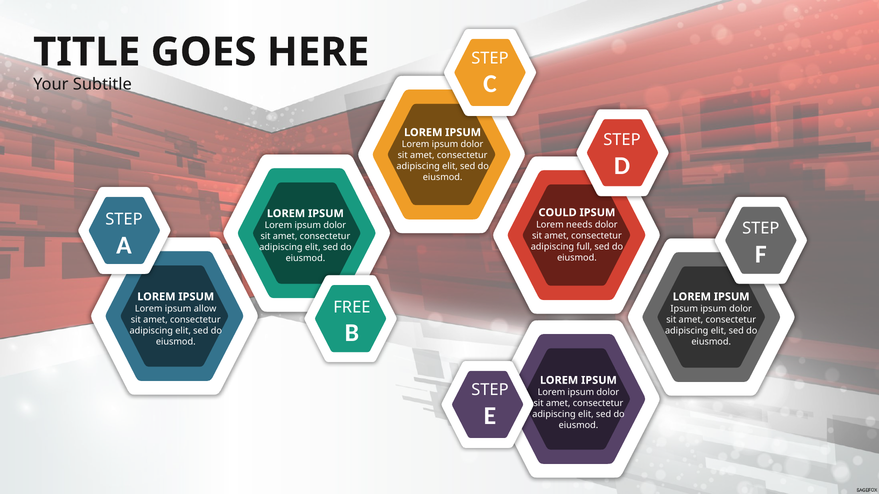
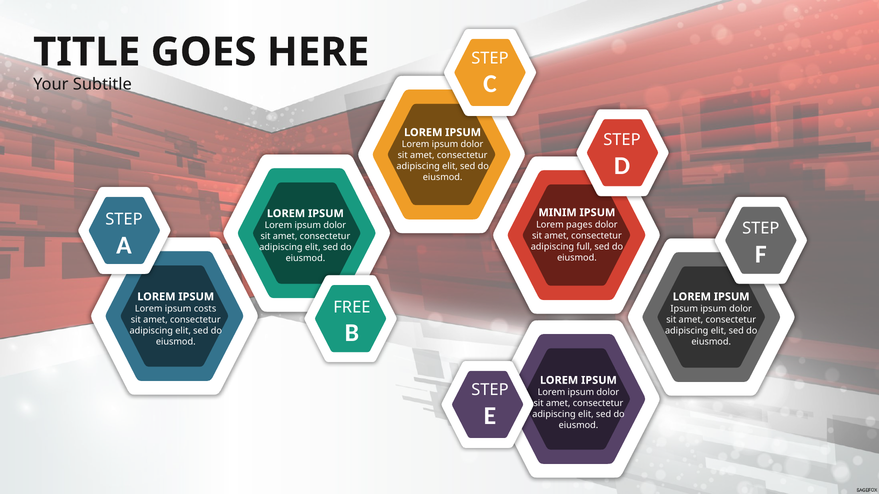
COULD: COULD -> MINIM (558, 213)
needs: needs -> pages (579, 225)
allow: allow -> costs (205, 309)
